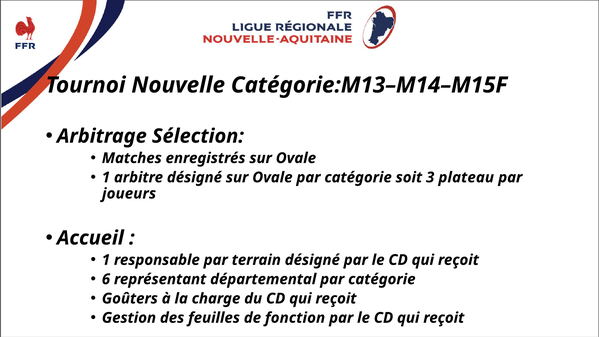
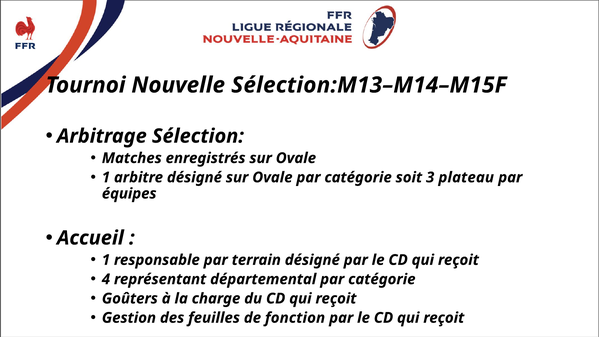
Catégorie:M13–M14–M15F: Catégorie:M13–M14–M15F -> Sélection:M13–M14–M15F (369, 85)
joueurs: joueurs -> équipes (129, 194)
6: 6 -> 4 (106, 279)
